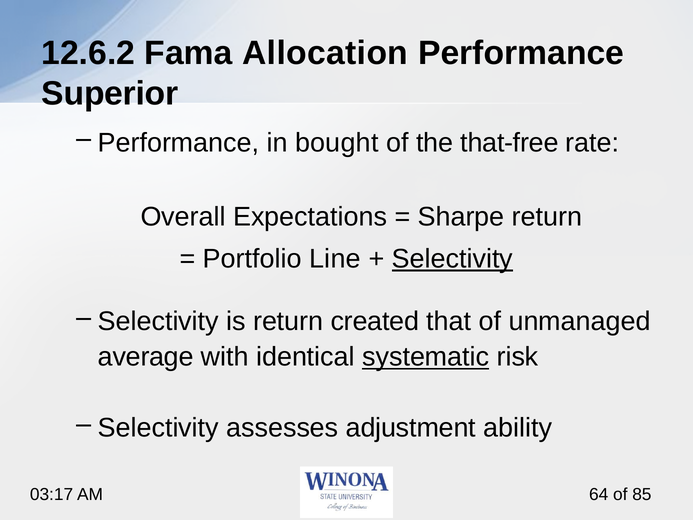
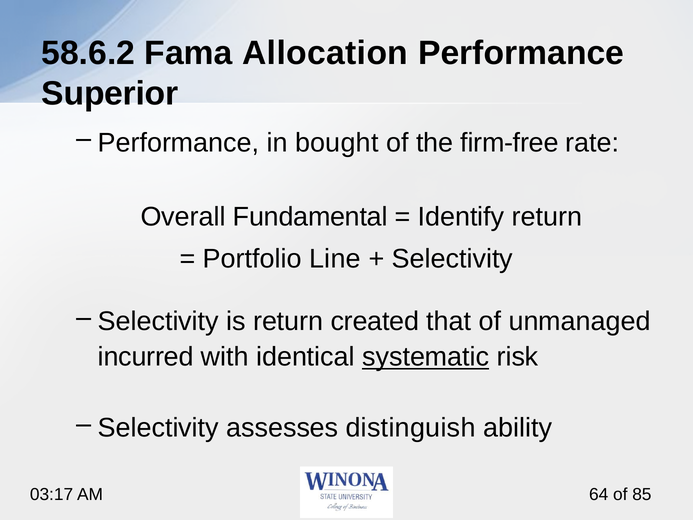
12.6.2: 12.6.2 -> 58.6.2 (88, 53)
that-free: that-free -> firm-free (509, 143)
Expectations: Expectations -> Fundamental (310, 217)
Sharpe: Sharpe -> Identify (461, 217)
Selectivity underline: present -> none (452, 259)
average: average -> incurred (146, 357)
adjustment: adjustment -> distinguish (411, 428)
